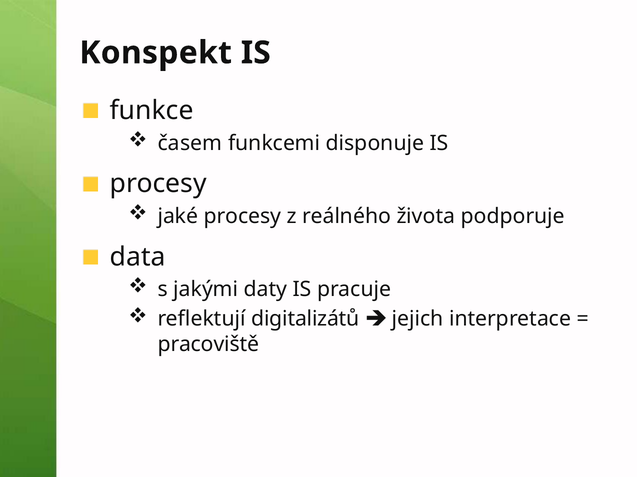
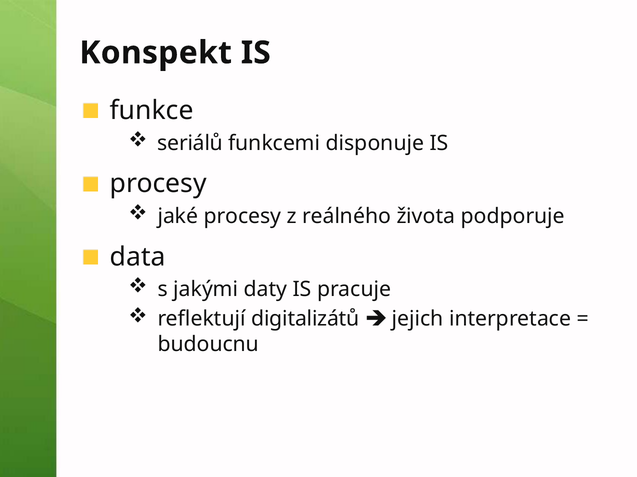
časem: časem -> seriálů (190, 143)
pracoviště: pracoviště -> budoucnu (208, 345)
